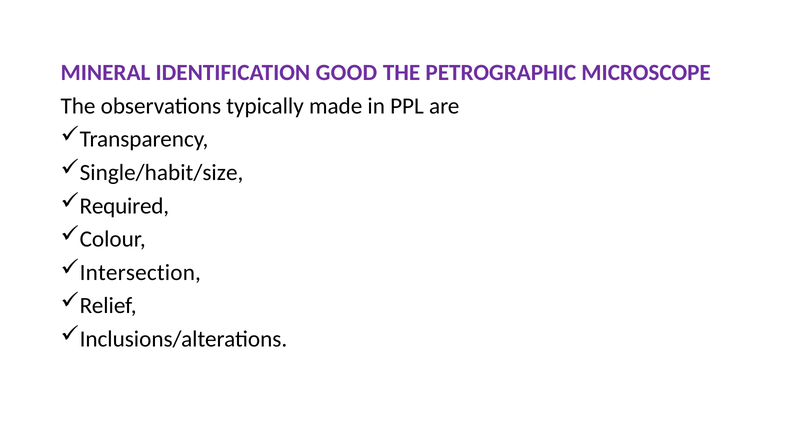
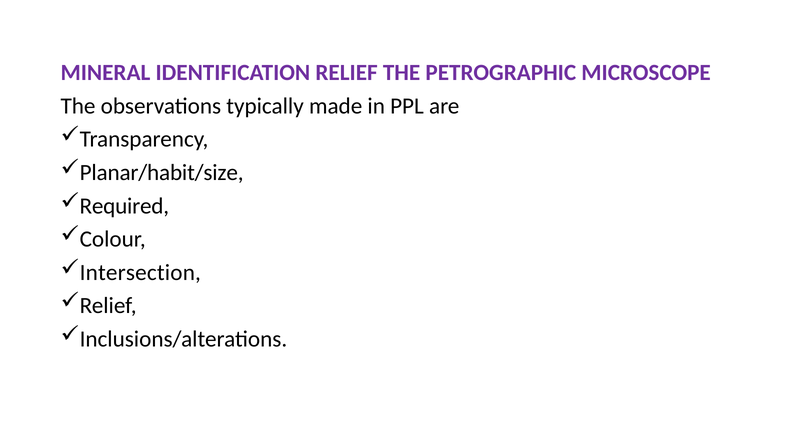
IDENTIFICATION GOOD: GOOD -> RELIEF (347, 73)
Single/habit/size: Single/habit/size -> Planar/habit/size (162, 173)
